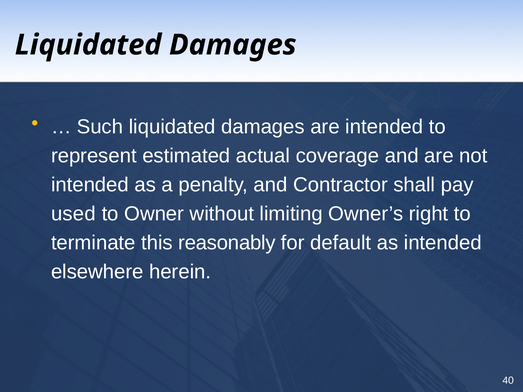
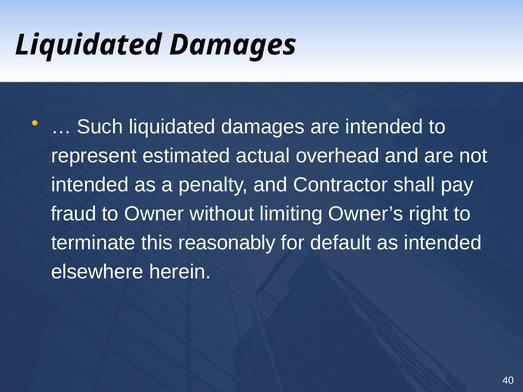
coverage: coverage -> overhead (338, 156)
used: used -> fraud (74, 214)
